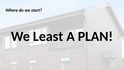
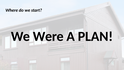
Least: Least -> Were (48, 36)
